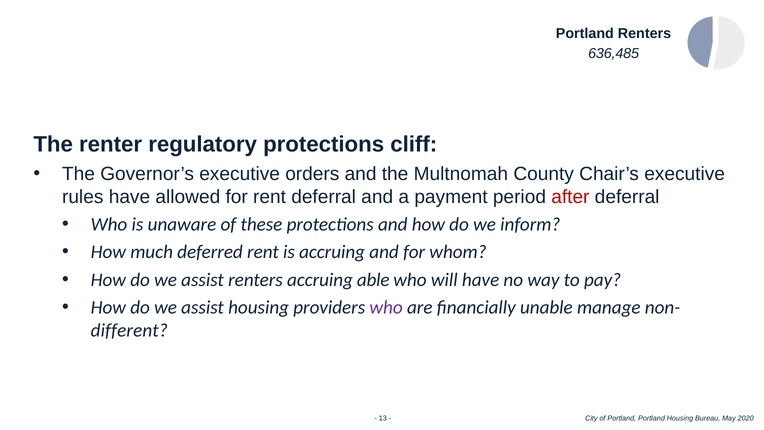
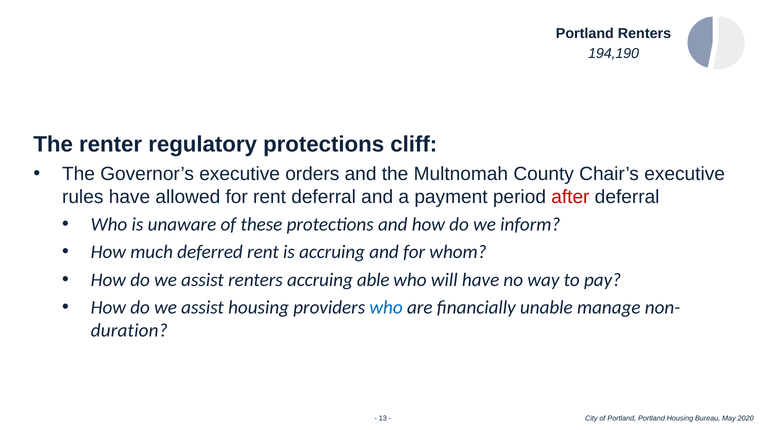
636,485: 636,485 -> 194,190 (614, 53)
who colour: purple -> blue (386, 307)
different: different -> duration (129, 330)
